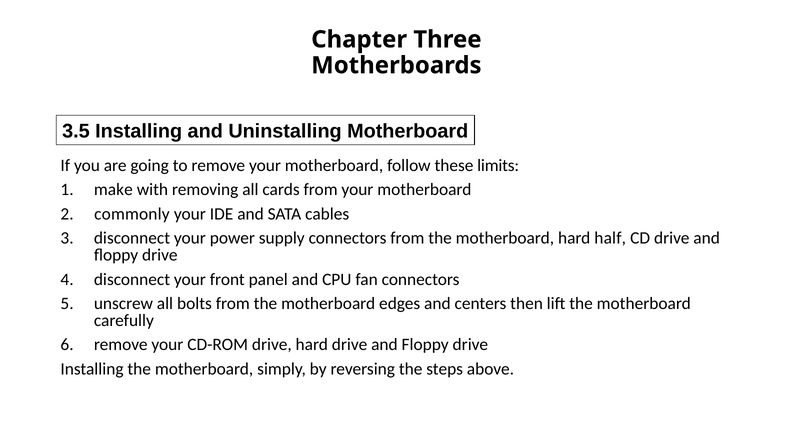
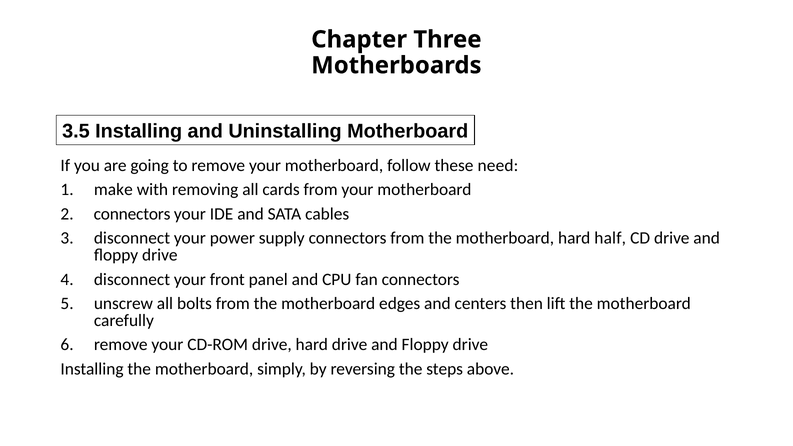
limits: limits -> need (498, 165)
commonly: commonly -> connectors (132, 214)
